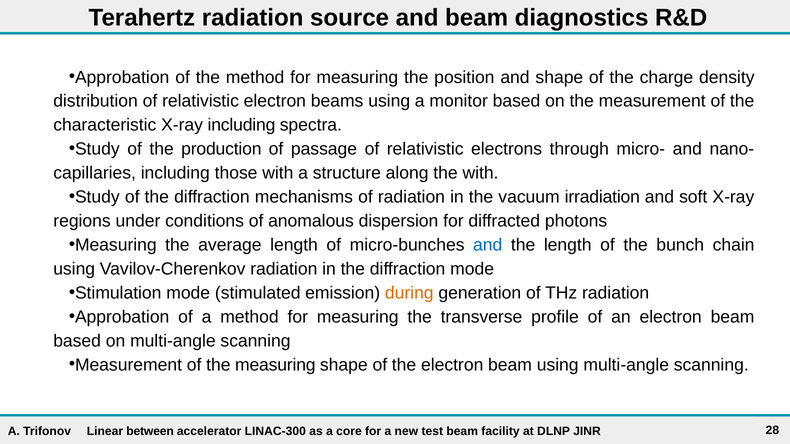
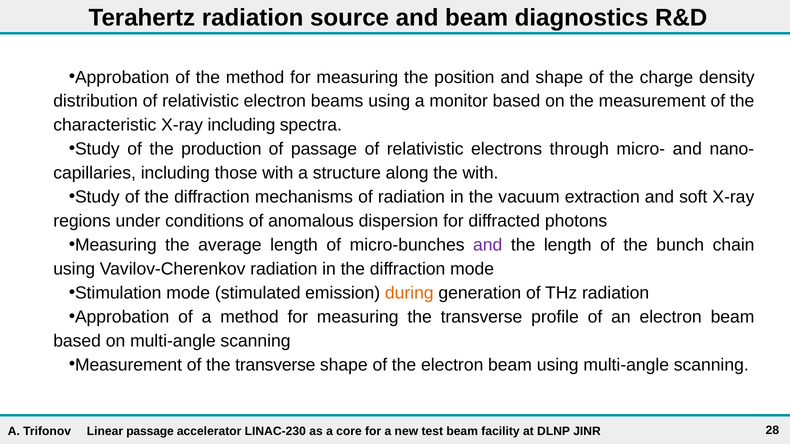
irradiation: irradiation -> extraction (602, 197)
and colour: blue -> purple (488, 245)
of the measuring: measuring -> transverse (275, 365)
Linear between: between -> passage (150, 432)
LINAC-300: LINAC-300 -> LINAC-230 (275, 432)
